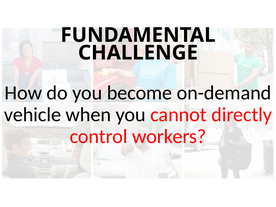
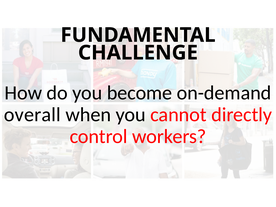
vehicle: vehicle -> overall (32, 115)
